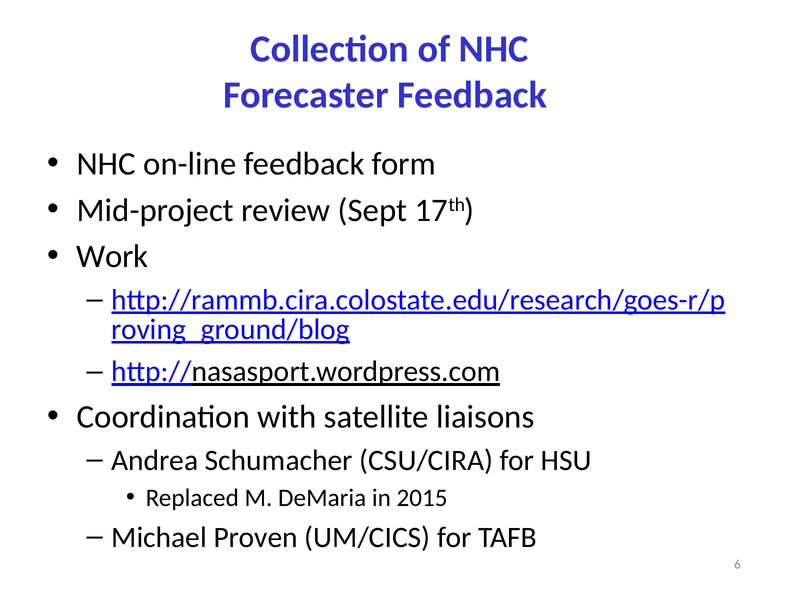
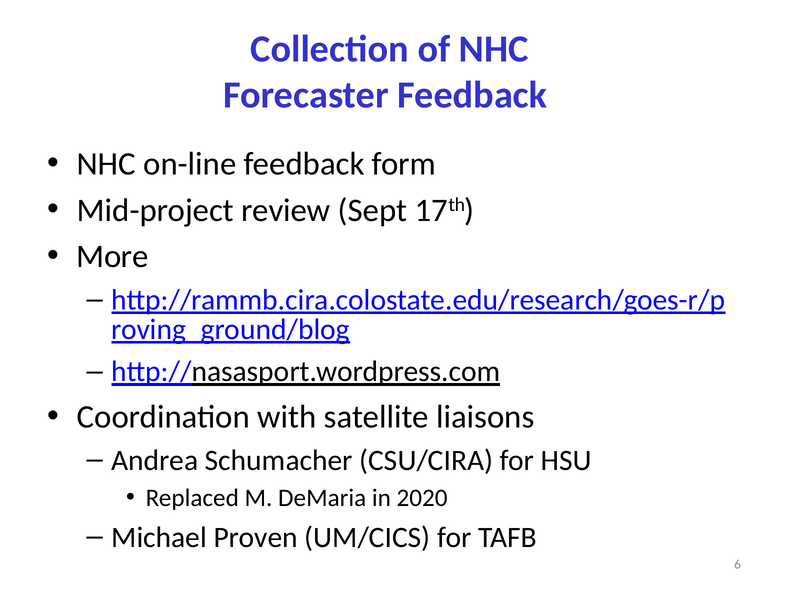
Work: Work -> More (112, 257)
2015: 2015 -> 2020 (422, 498)
